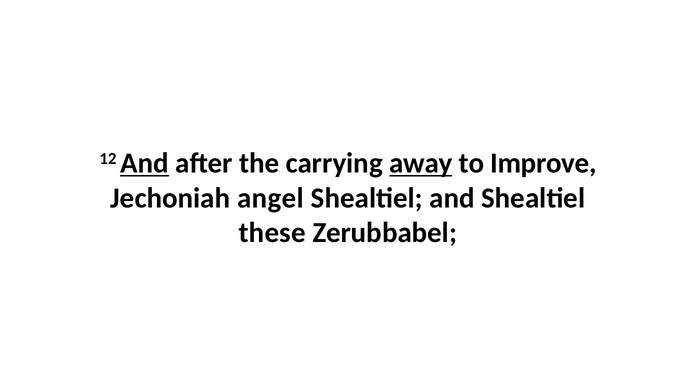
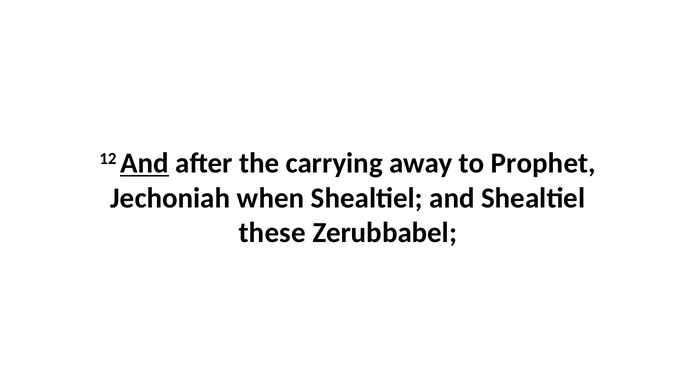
away underline: present -> none (421, 163)
Improve: Improve -> Prophet (543, 163)
angel: angel -> when (271, 198)
